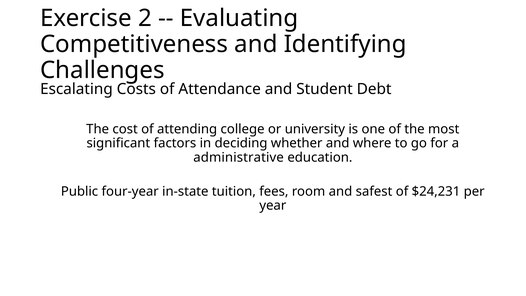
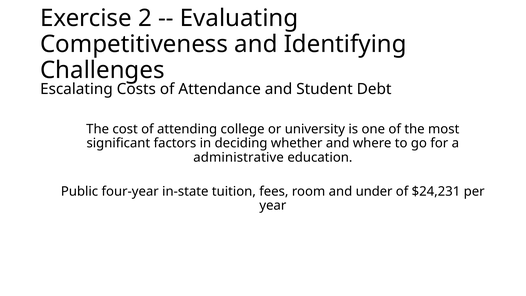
safest: safest -> under (374, 191)
